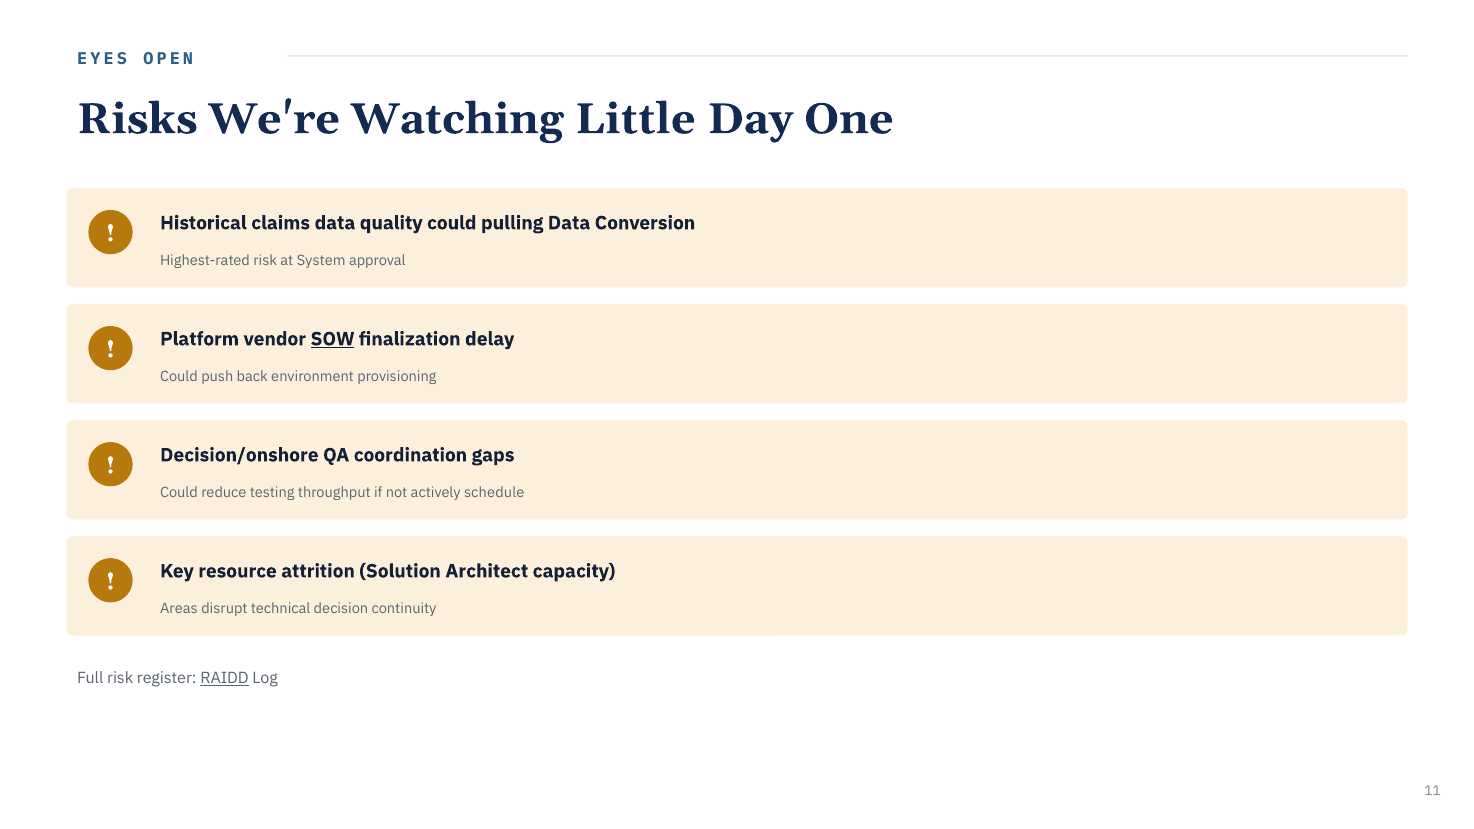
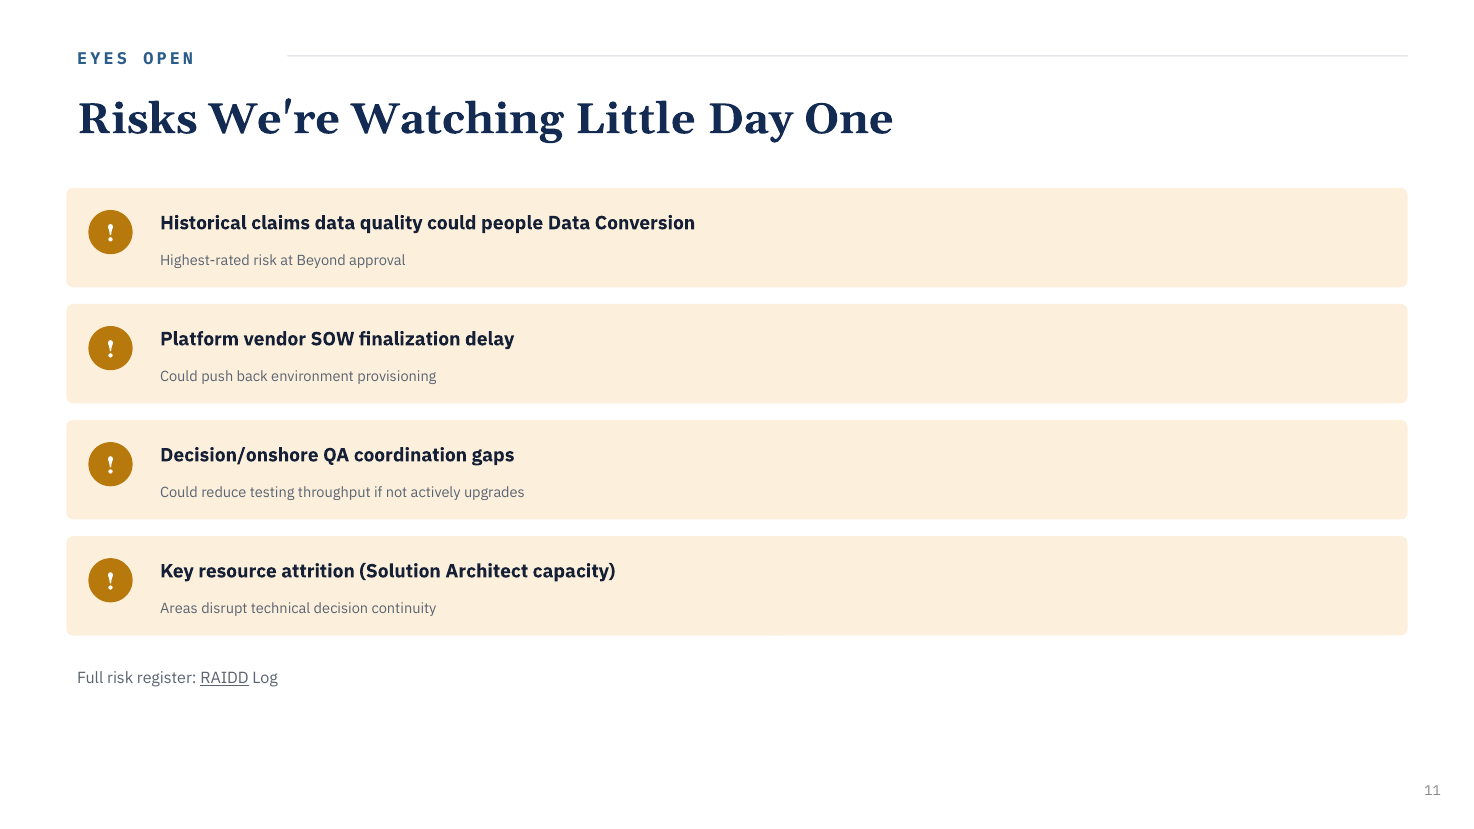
pulling: pulling -> people (512, 223)
System: System -> Beyond (321, 261)
SOW underline: present -> none (333, 339)
schedule: schedule -> upgrades (494, 493)
